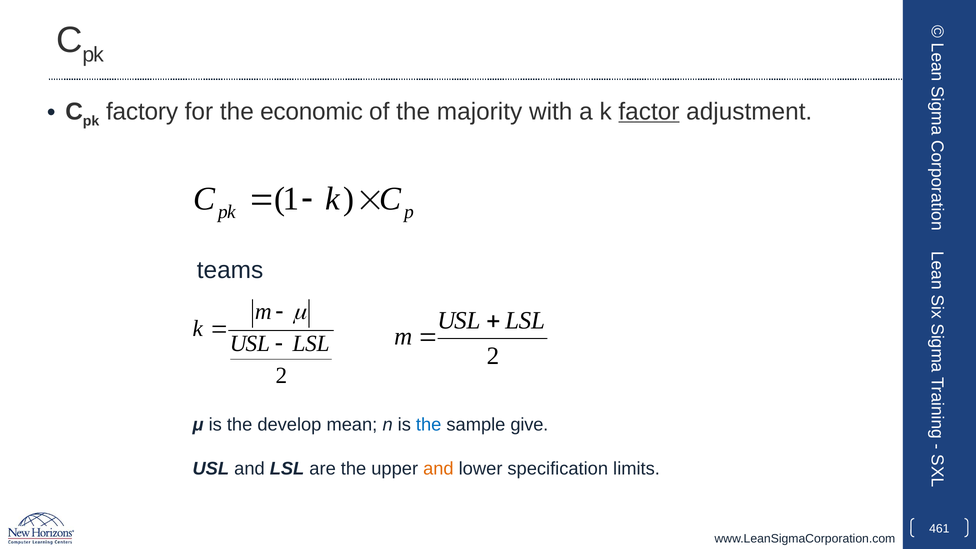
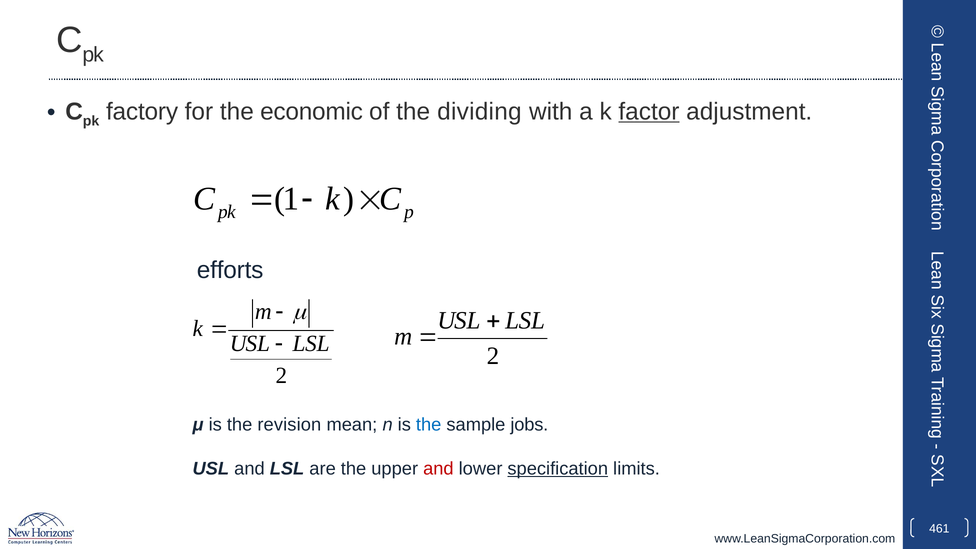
majority: majority -> dividing (479, 112)
teams: teams -> efforts (230, 270)
develop: develop -> revision (289, 425)
give: give -> jobs (529, 425)
and colour: orange -> red (438, 468)
specification underline: none -> present (558, 468)
